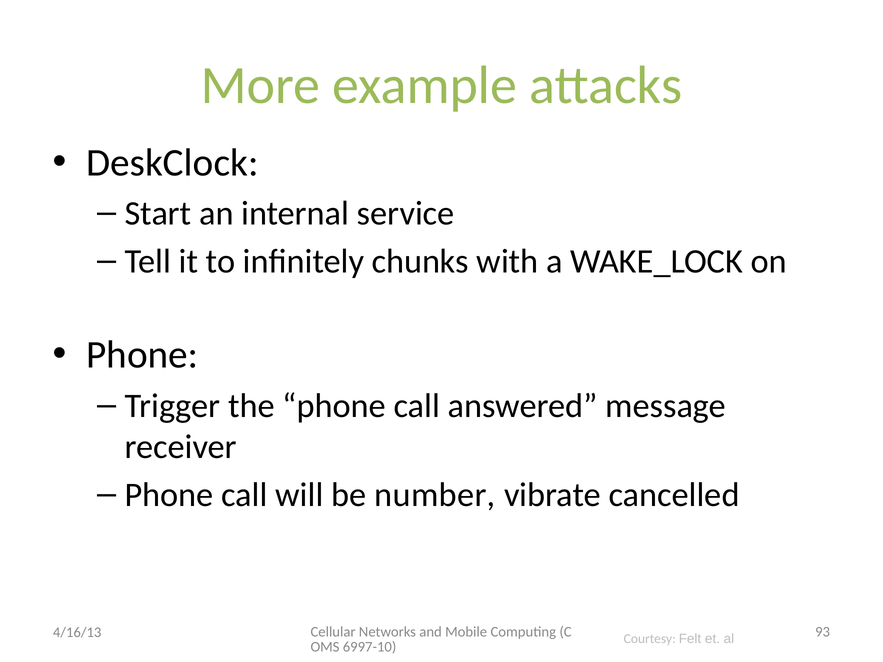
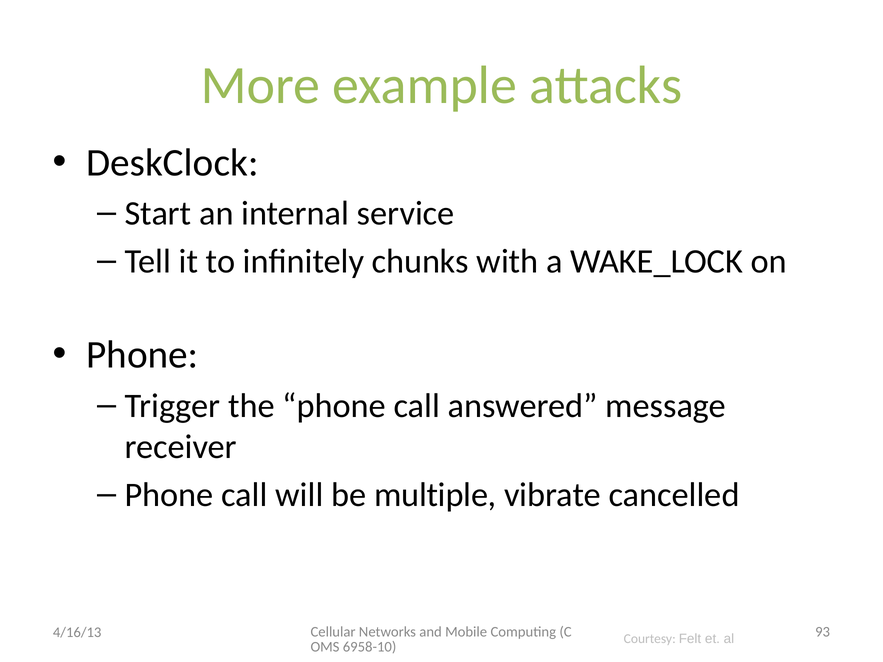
number: number -> multiple (435, 495)
6997-10: 6997-10 -> 6958-10 (370, 647)
